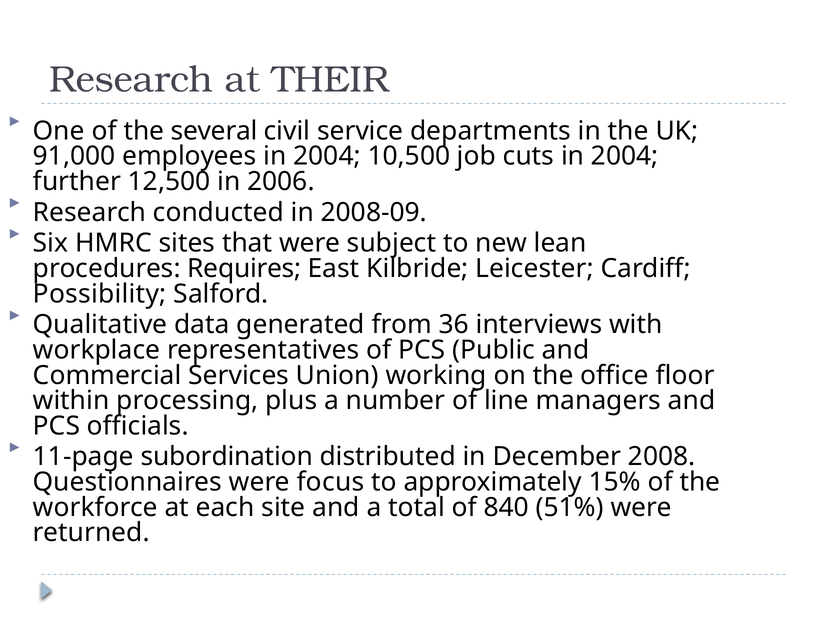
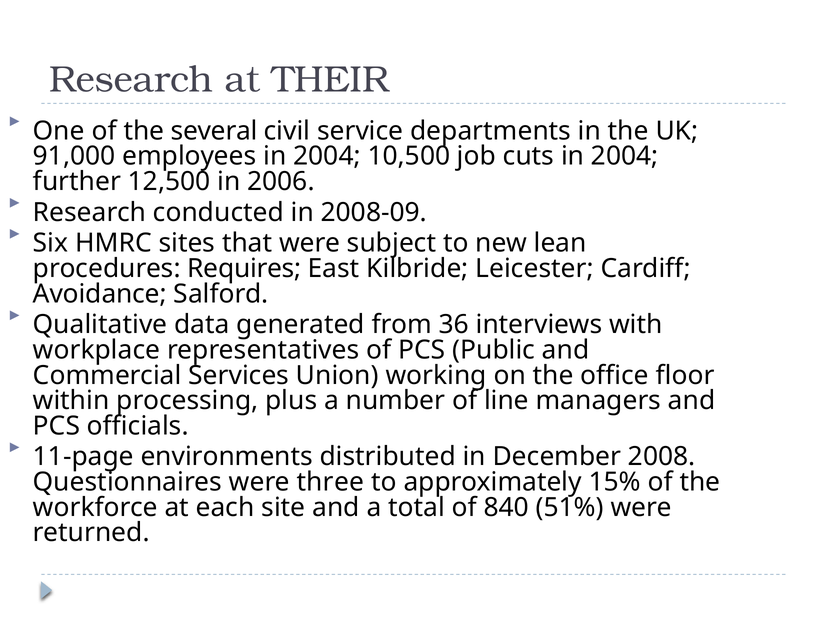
Possibility: Possibility -> Avoidance (100, 294)
subordination: subordination -> environments (227, 457)
focus: focus -> three (330, 482)
